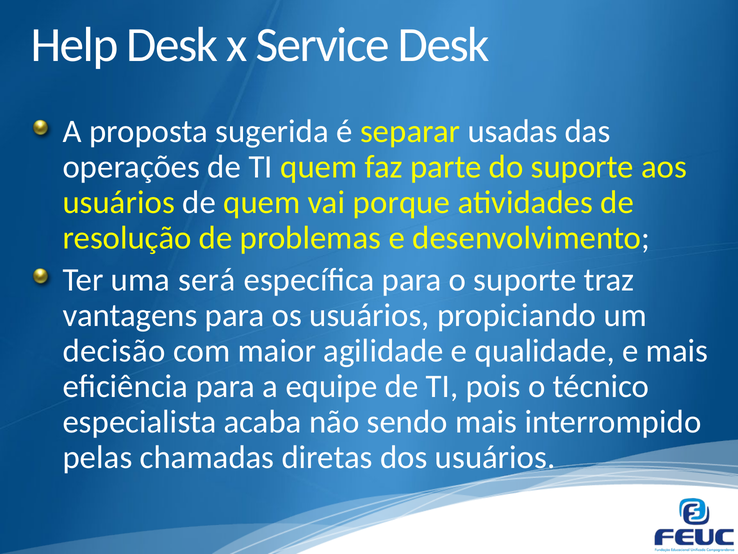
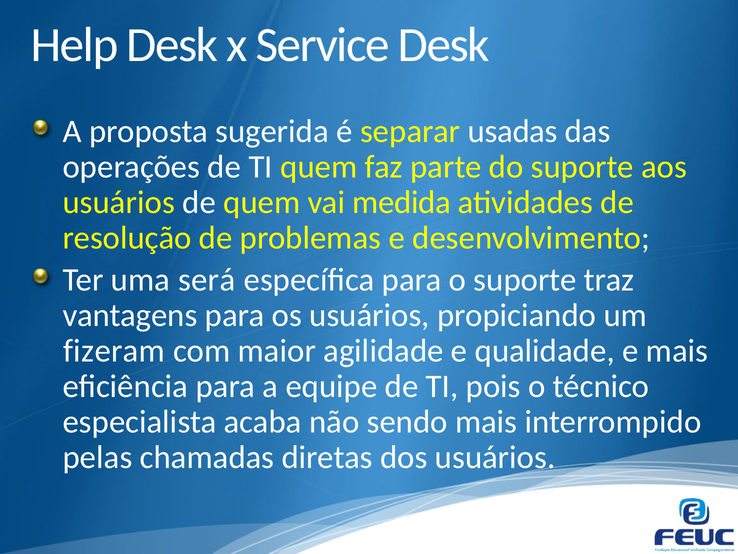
porque: porque -> medida (402, 202)
decisão: decisão -> fizeram (114, 351)
